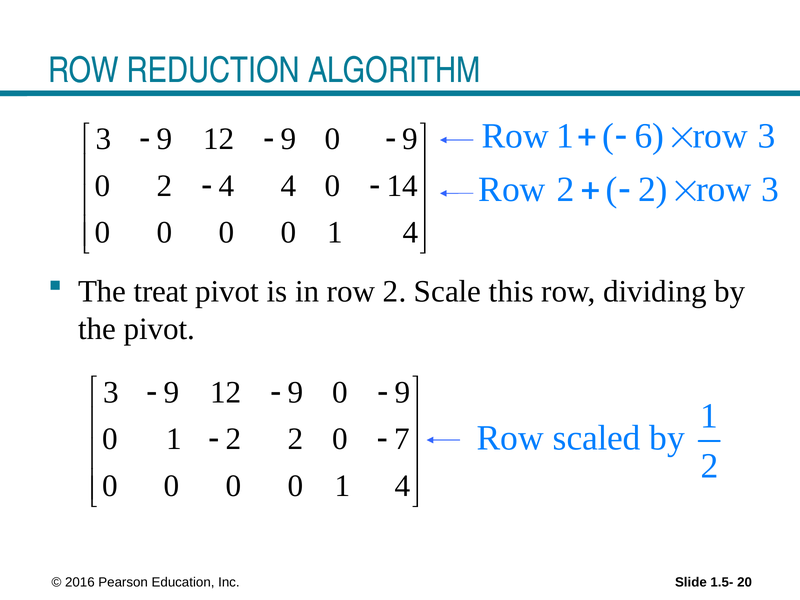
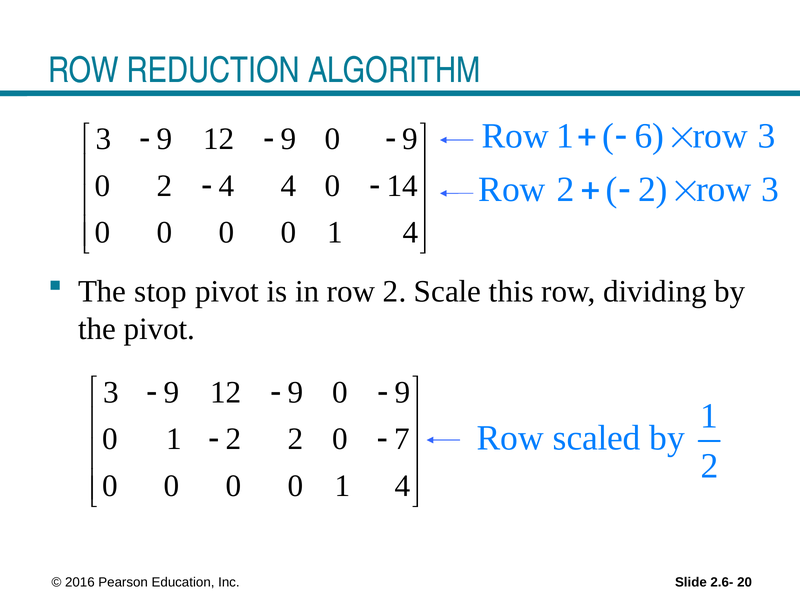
treat: treat -> stop (160, 292)
1.5-: 1.5- -> 2.6- (722, 582)
